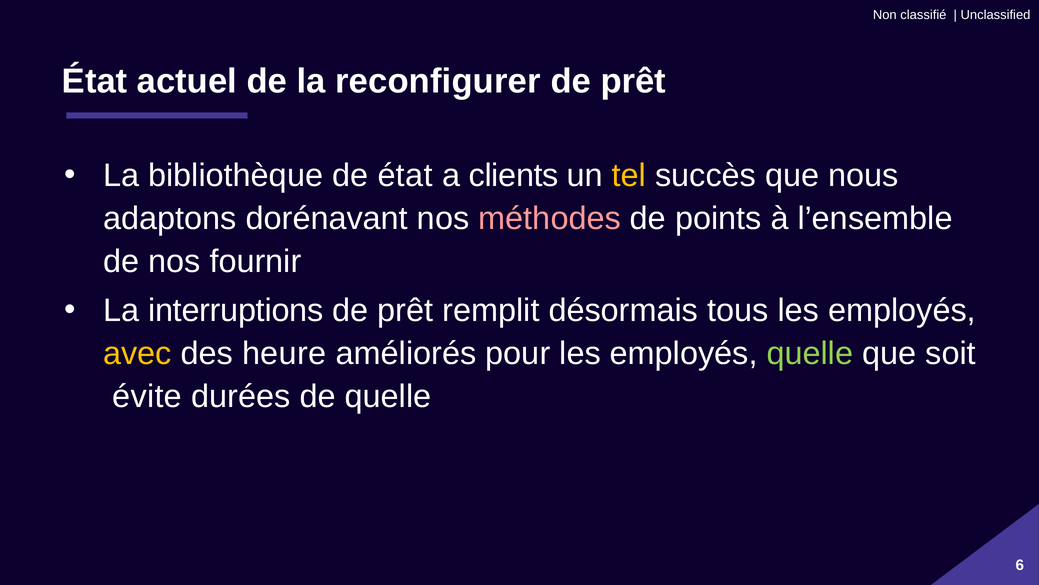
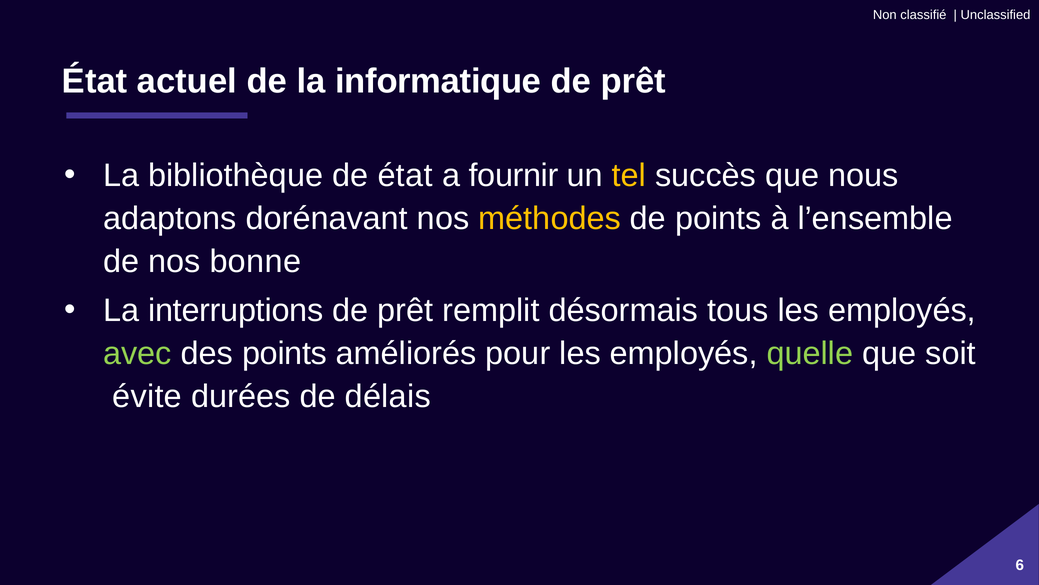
reconfigurer: reconfigurer -> informatique (438, 81)
clients: clients -> fournir (514, 175)
méthodes colour: pink -> yellow (550, 218)
fournir: fournir -> bonne (255, 261)
avec colour: yellow -> light green (137, 353)
des heure: heure -> points (285, 353)
de quelle: quelle -> délais (388, 396)
